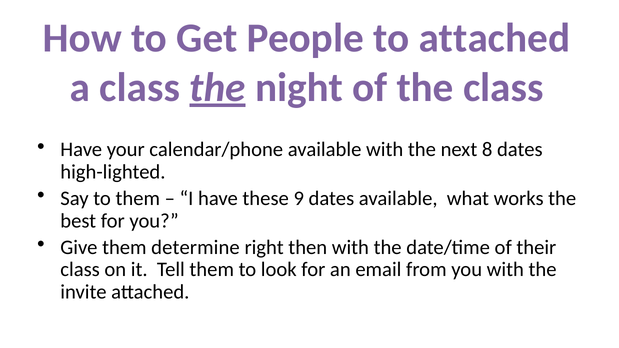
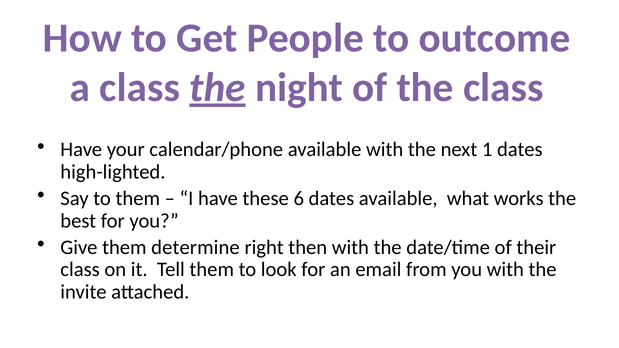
to attached: attached -> outcome (494, 38)
8: 8 -> 1 (487, 150)
9: 9 -> 6 (299, 199)
